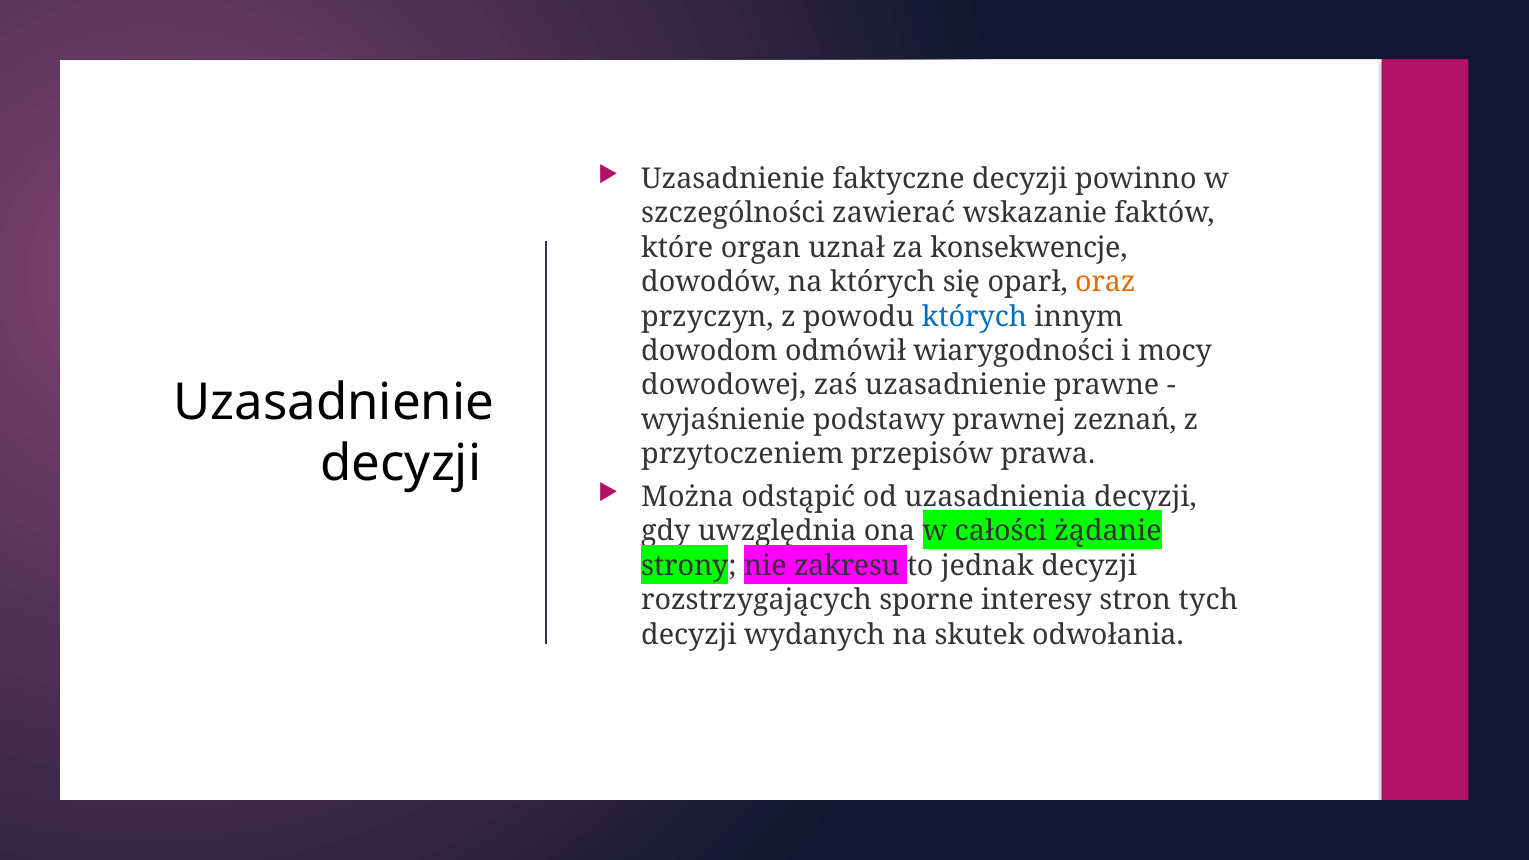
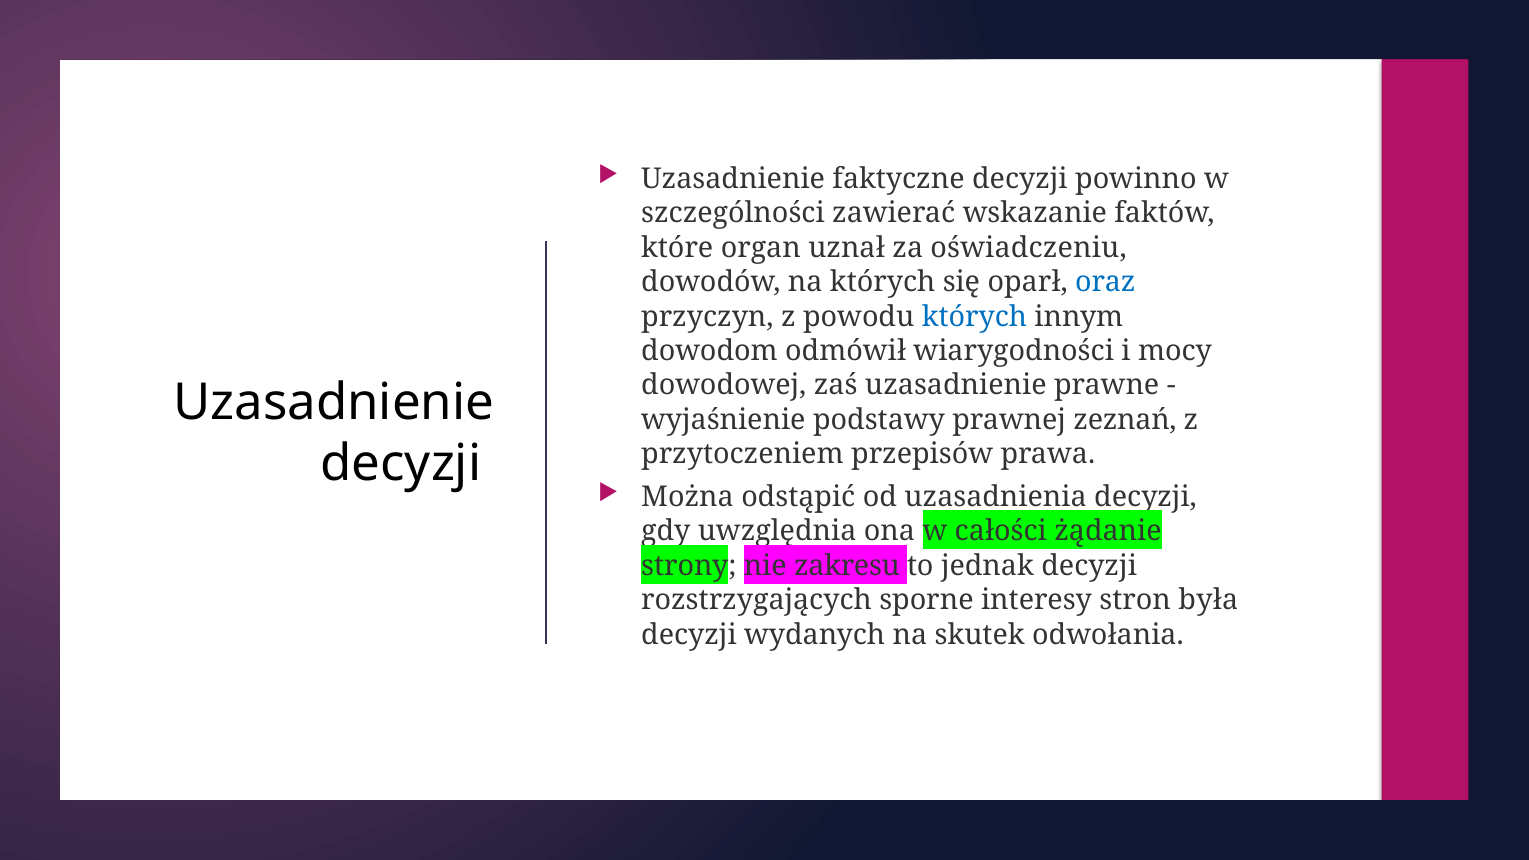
konsekwencje: konsekwencje -> oświadczeniu (1029, 248)
oraz colour: orange -> blue (1105, 282)
tych: tych -> była (1208, 600)
